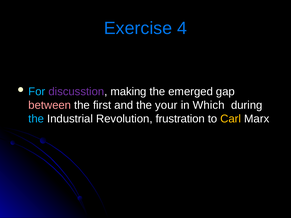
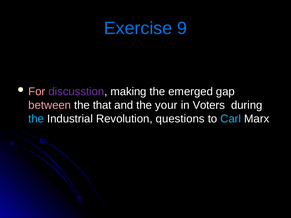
4: 4 -> 9 (182, 28)
For colour: light blue -> pink (37, 92)
first: first -> that (102, 105)
Which: Which -> Voters (209, 105)
frustration: frustration -> questions (180, 119)
Carl colour: yellow -> light blue (231, 119)
